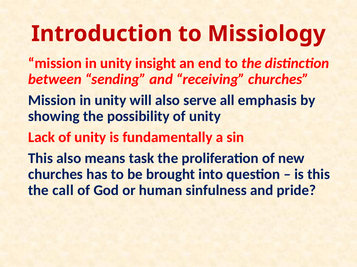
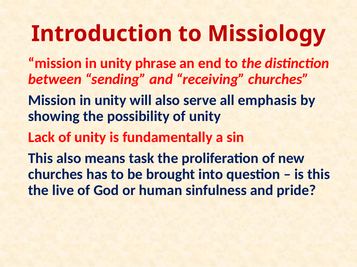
insight: insight -> phrase (156, 63)
call: call -> live (63, 191)
